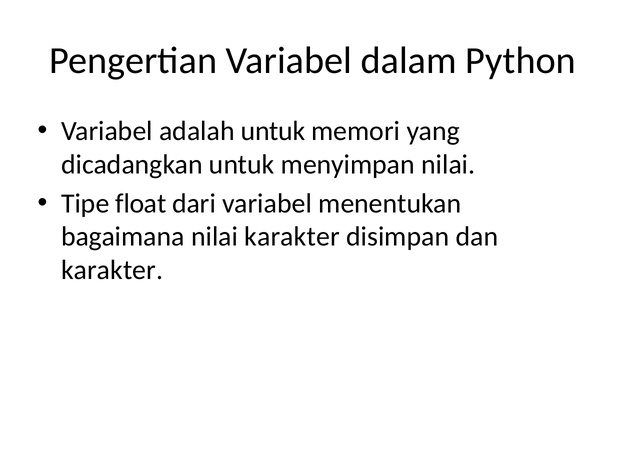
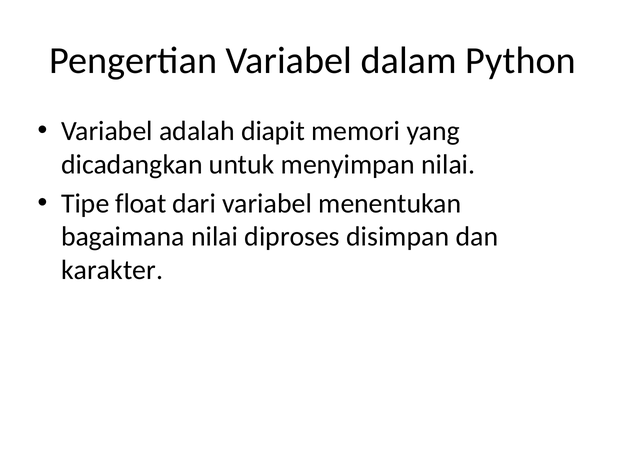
adalah untuk: untuk -> diapit (273, 131)
nilai karakter: karakter -> diproses (292, 237)
